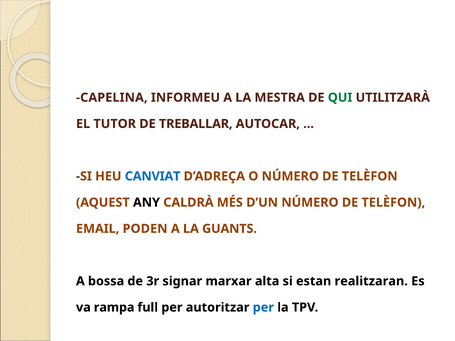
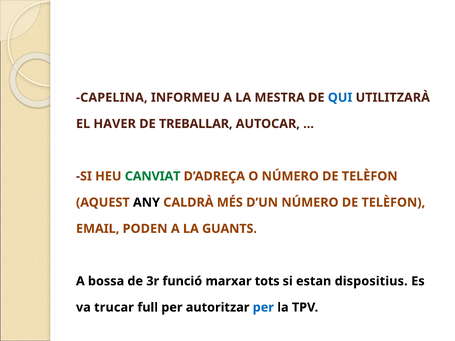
QUI colour: green -> blue (340, 98)
TUTOR: TUTOR -> HAVER (115, 124)
CANVIAT colour: blue -> green (153, 176)
signar: signar -> funció (182, 281)
alta: alta -> tots (267, 281)
realitzaran: realitzaran -> dispositius (371, 281)
rampa: rampa -> trucar (114, 308)
